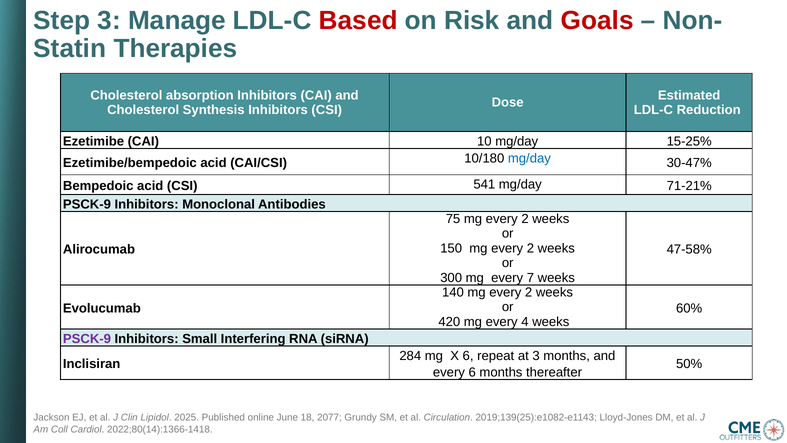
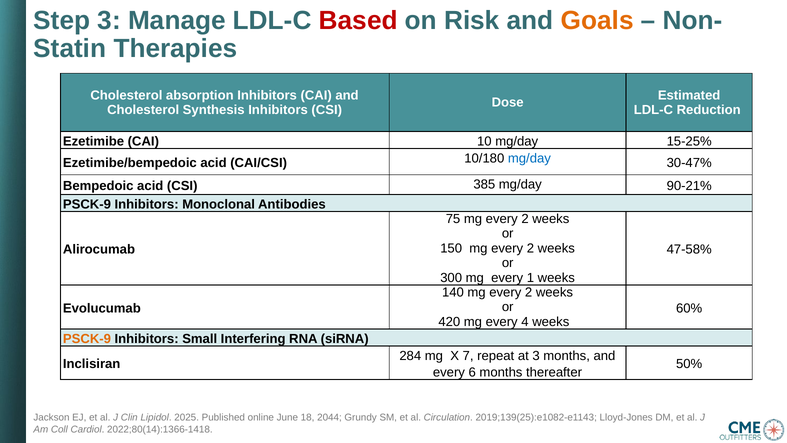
Goals colour: red -> orange (597, 20)
541: 541 -> 385 (484, 184)
71-21%: 71-21% -> 90-21% (689, 186)
7: 7 -> 1 (530, 278)
PSCK-9 colour: purple -> orange (87, 339)
X 6: 6 -> 7 (468, 355)
2077: 2077 -> 2044 (329, 417)
